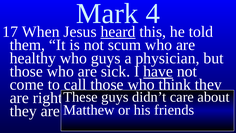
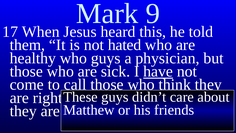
4: 4 -> 9 (153, 14)
heard underline: present -> none (118, 32)
scum: scum -> hated (125, 45)
